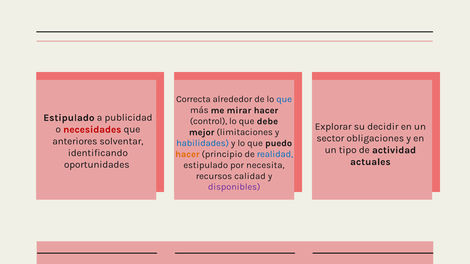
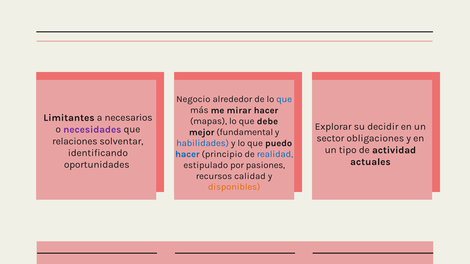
Correcta: Correcta -> Negocio (193, 99)
Estipulado: Estipulado -> Limitantes (69, 118)
publicidad: publicidad -> necesarios (129, 118)
control: control -> mapas (209, 121)
necesidades colour: red -> purple (92, 130)
limitaciones: limitaciones -> fundamental (245, 132)
anteriores: anteriores -> relaciones (75, 141)
hacer colour: orange -> blue (187, 154)
necesita: necesita -> pasiones (265, 165)
disponibles colour: purple -> orange (234, 187)
